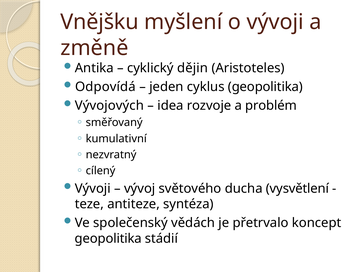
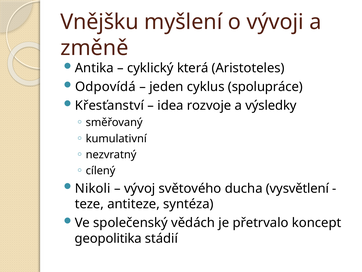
dějin: dějin -> která (193, 68)
cyklus geopolitika: geopolitika -> spolupráce (265, 87)
Vývojových: Vývojových -> Křesťanství (109, 105)
problém: problém -> výsledky (271, 105)
Vývoji: Vývoji -> Nikoli (93, 188)
